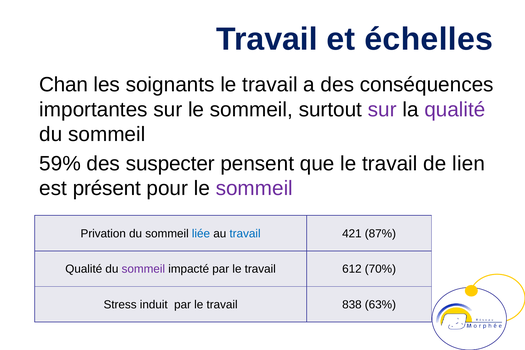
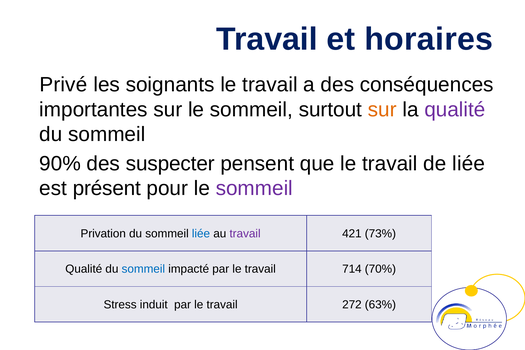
échelles: échelles -> horaires (429, 39)
Chan: Chan -> Privé (63, 85)
sur colour: purple -> orange (382, 110)
59%: 59% -> 90% (60, 163)
de lien: lien -> liée (469, 163)
travail colour: blue -> purple (245, 234)
87%: 87% -> 73% (380, 234)
sommeil colour: purple -> blue (143, 269)
612: 612 -> 714 (352, 269)
838: 838 -> 272 (352, 305)
